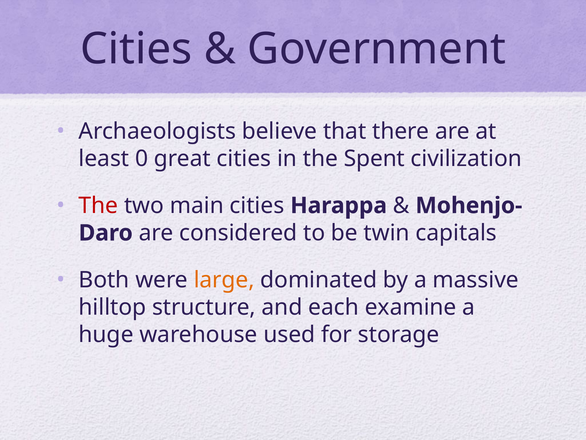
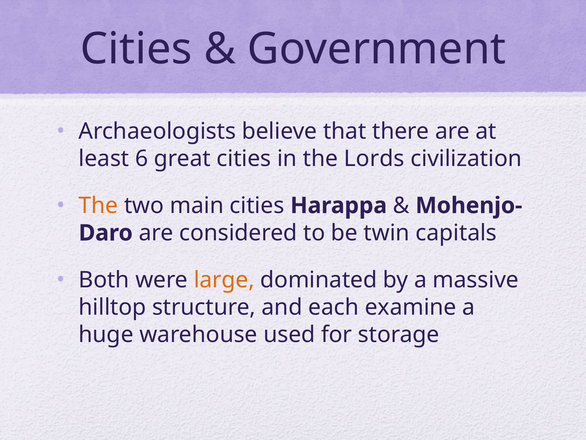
0: 0 -> 6 (142, 158)
Spent: Spent -> Lords (374, 158)
The colour: red -> orange (98, 205)
